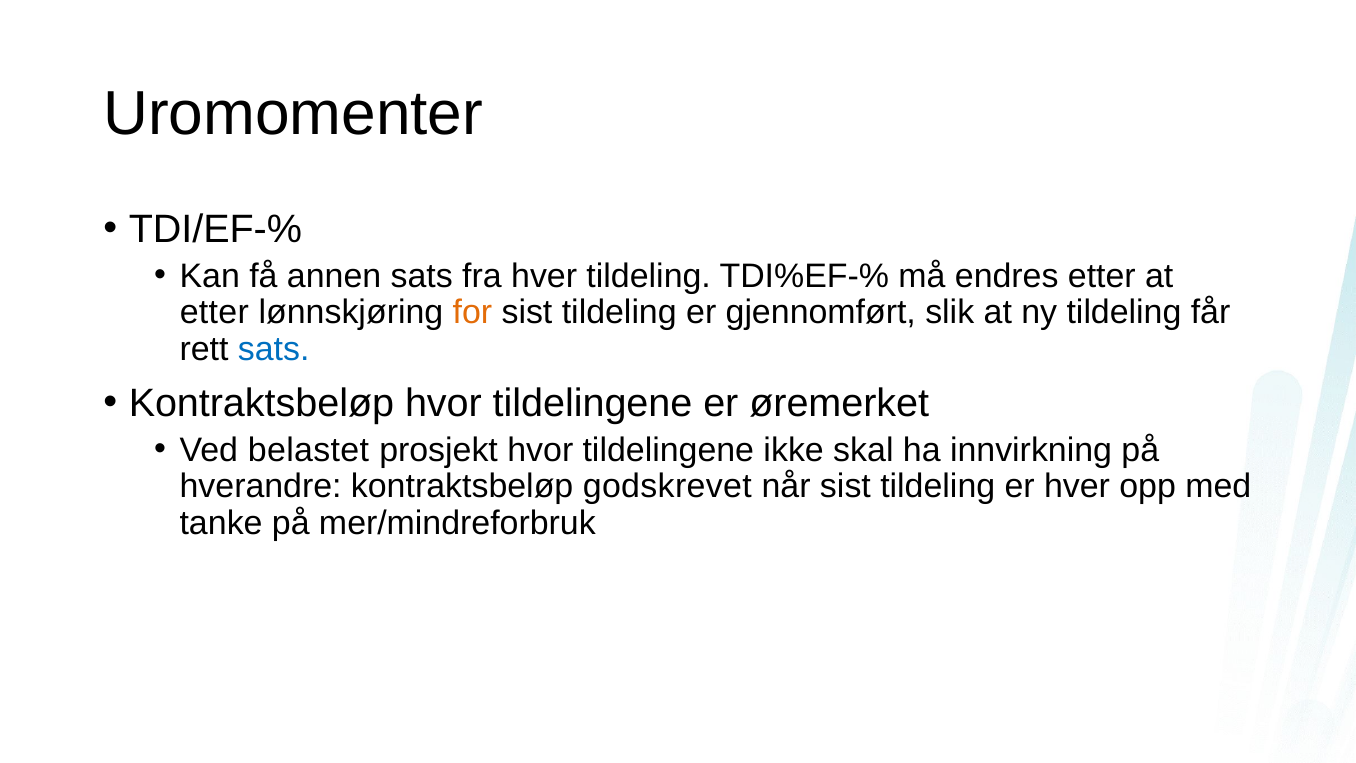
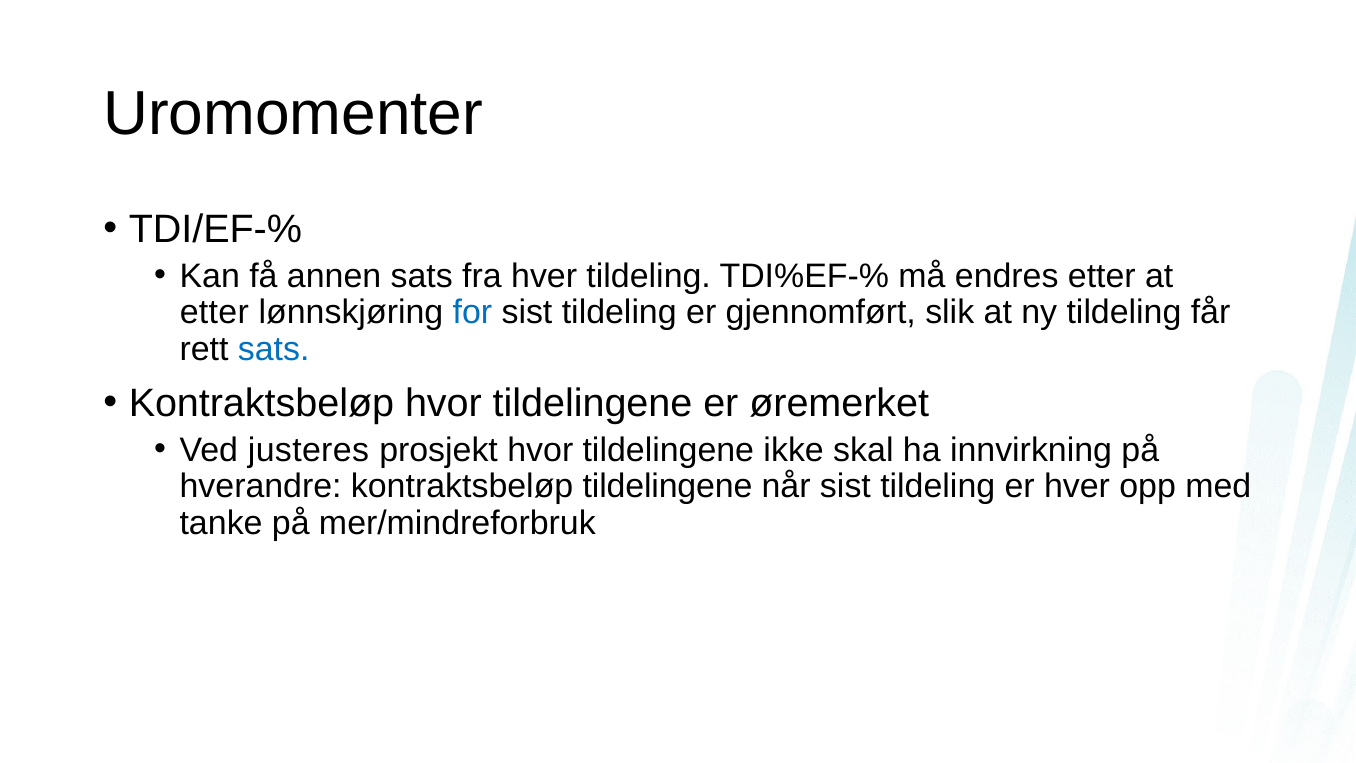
for colour: orange -> blue (472, 313)
belastet: belastet -> justeres (308, 450)
kontraktsbeløp godskrevet: godskrevet -> tildelingene (668, 486)
